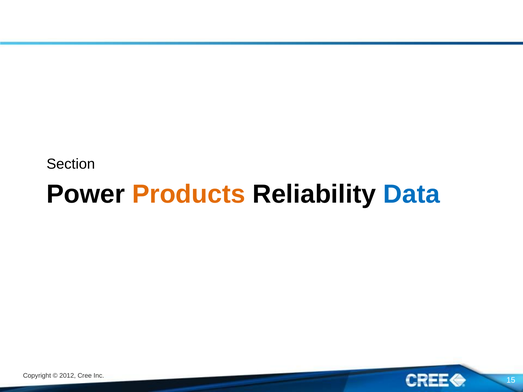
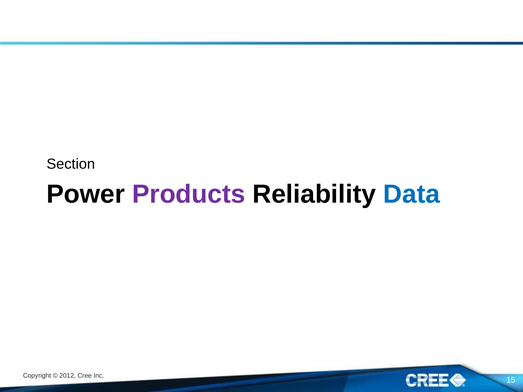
Products colour: orange -> purple (189, 194)
